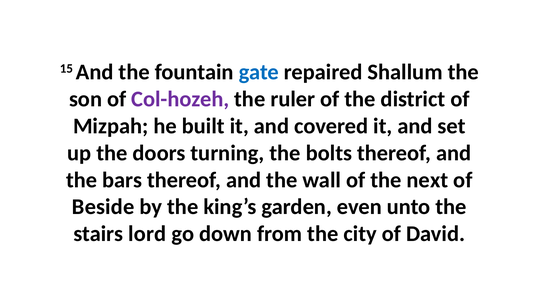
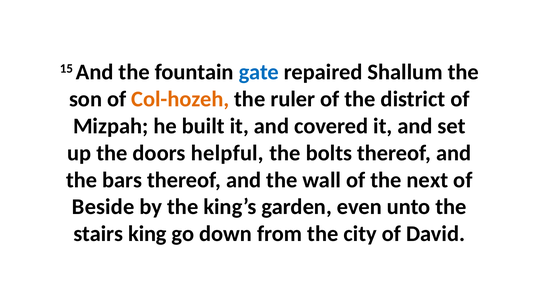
Col-hozeh colour: purple -> orange (180, 99)
turning: turning -> helpful (227, 153)
lord: lord -> king (147, 234)
